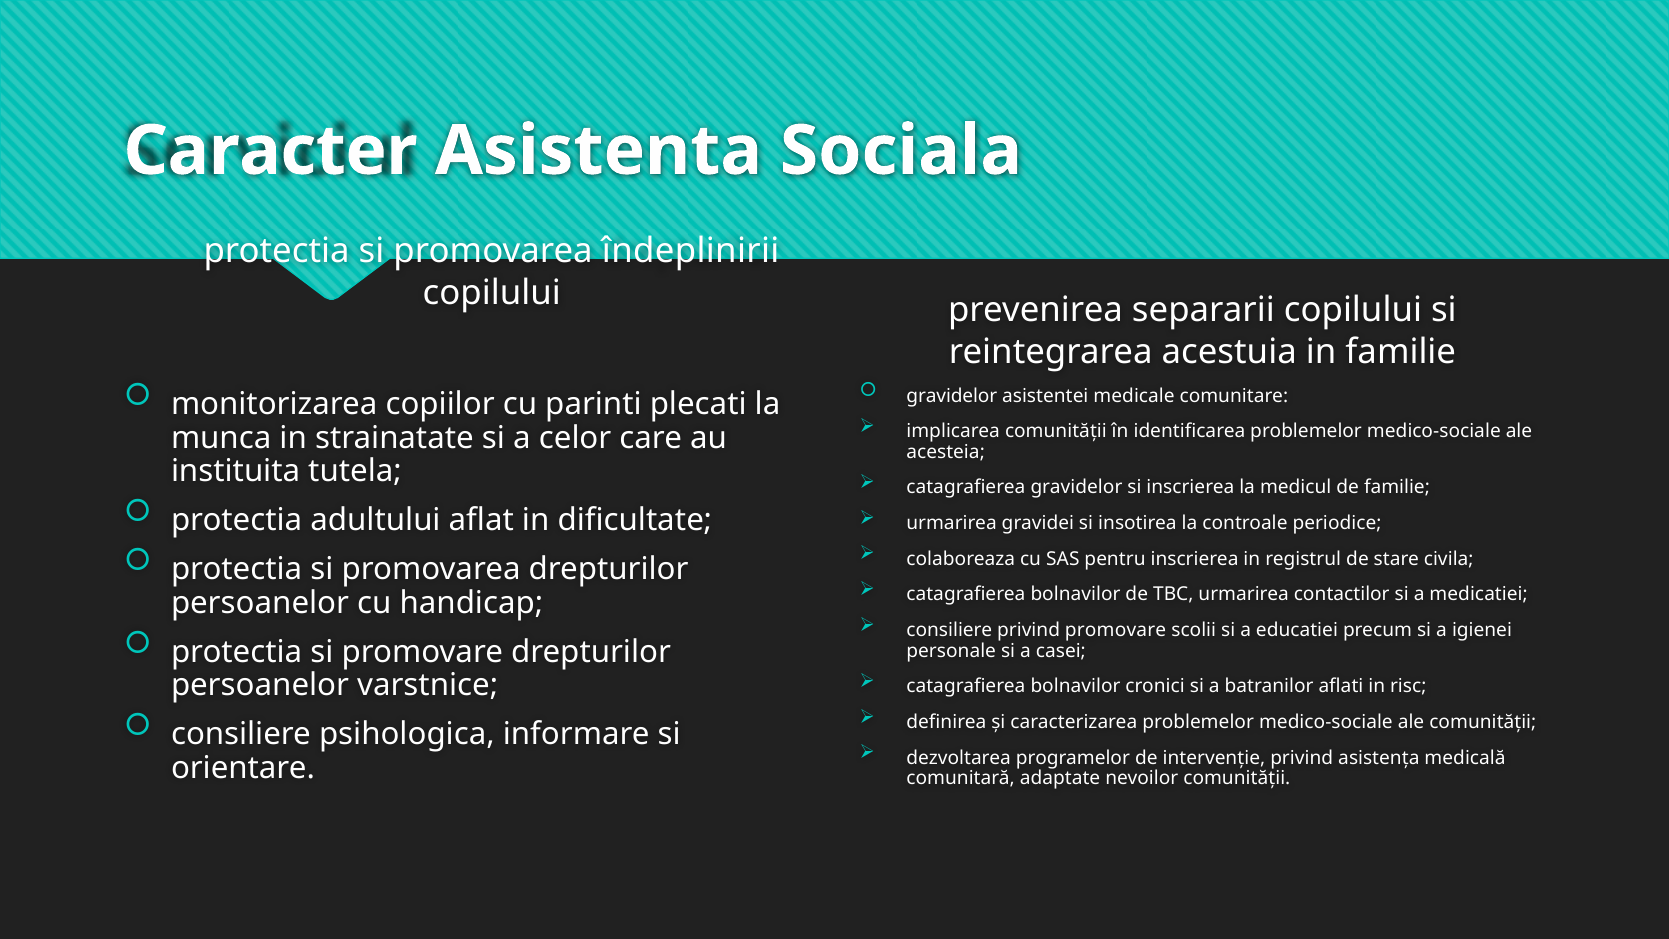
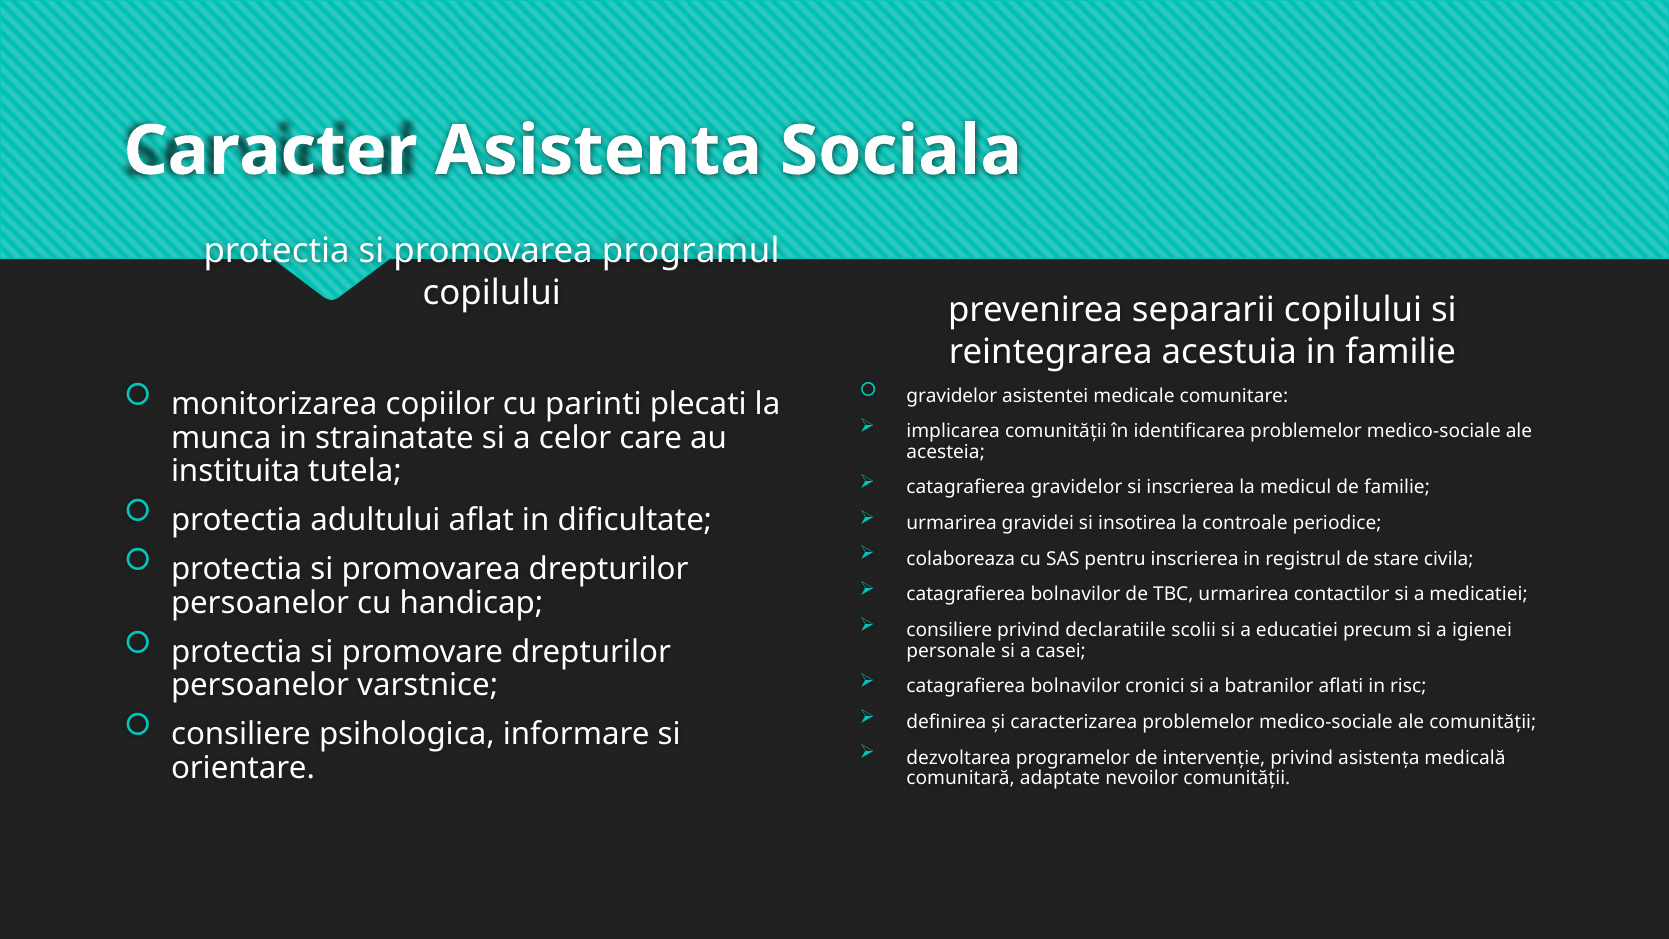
îndeplinirii: îndeplinirii -> programul (691, 251)
privind promovare: promovare -> declaratiile (1116, 630)
